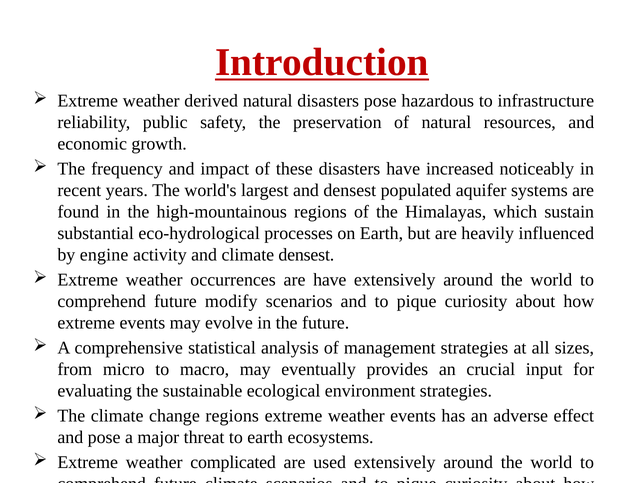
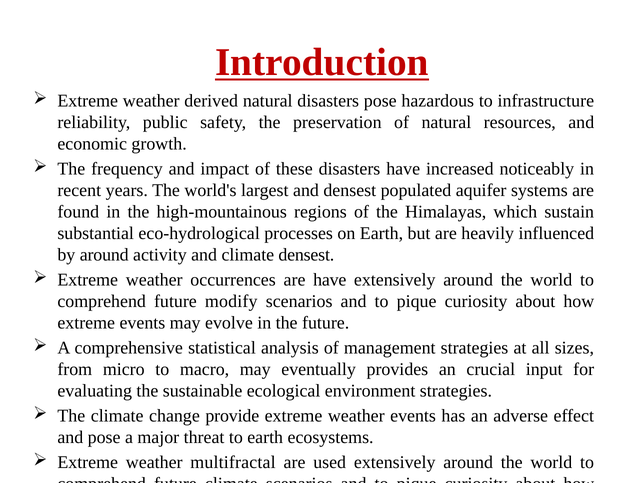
by engine: engine -> around (104, 255)
change regions: regions -> provide (232, 416)
complicated: complicated -> multifractal (233, 463)
